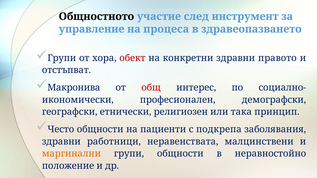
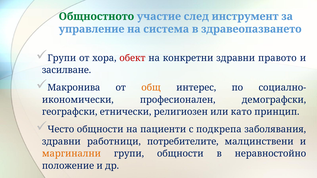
Общностното colour: black -> green (96, 16)
процеса: процеса -> система (166, 29)
отстъпват: отстъпват -> засилване (67, 70)
общ colour: red -> orange (151, 88)
така: така -> като (241, 112)
неравенствата: неравенствата -> потребителите (183, 142)
